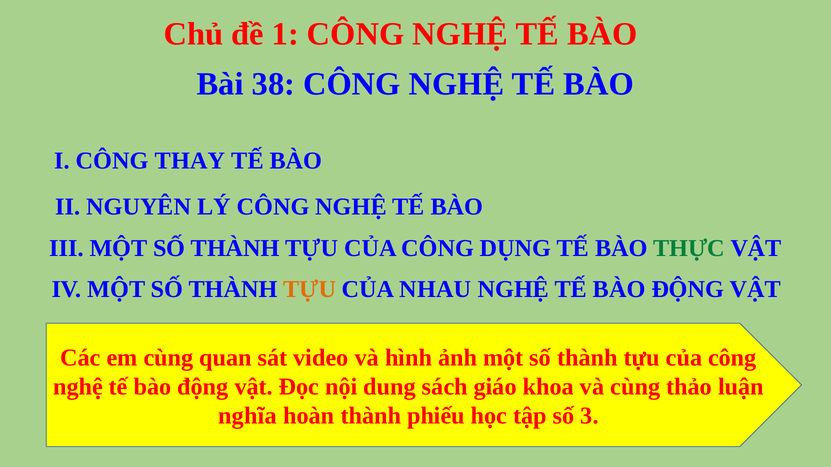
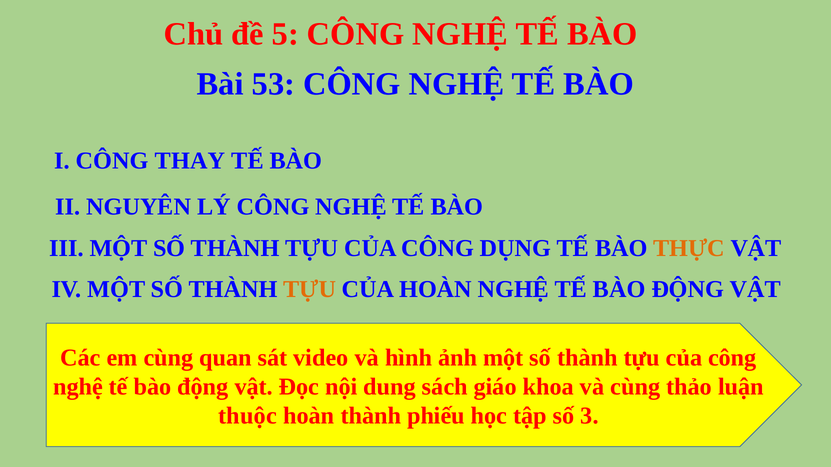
1: 1 -> 5 (285, 34)
38: 38 -> 53 (274, 84)
THỰC colour: green -> orange (689, 248)
NHAU: NHAU -> HOÀN (435, 290)
nghĩa: nghĩa -> thuộc (248, 416)
